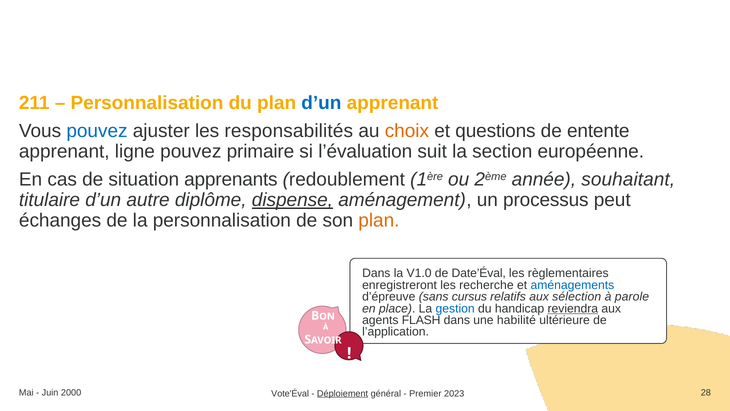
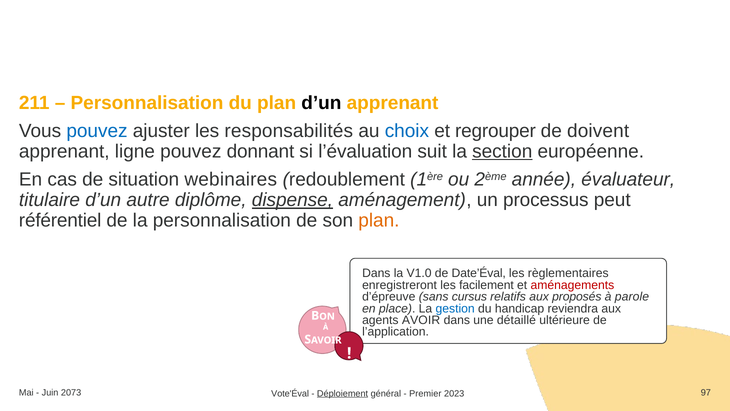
d’un colour: blue -> black (321, 103)
choix colour: orange -> blue (407, 131)
questions: questions -> regrouper (495, 131)
entente: entente -> doivent (598, 131)
primaire: primaire -> donnant (260, 151)
section underline: none -> present (502, 151)
apprenants: apprenants -> webinaires (231, 179)
souhaitant: souhaitant -> évaluateur (628, 179)
échanges: échanges -> référentiel (60, 220)
recherche: recherche -> facilement (486, 285)
aménagements colour: blue -> red (572, 285)
sélection: sélection -> proposés (577, 297)
reviendra underline: present -> none (573, 308)
FLASH: FLASH -> AVOIR (421, 320)
habilité: habilité -> détaillé (516, 320)
2000: 2000 -> 2073 (71, 392)
28: 28 -> 97 (706, 392)
